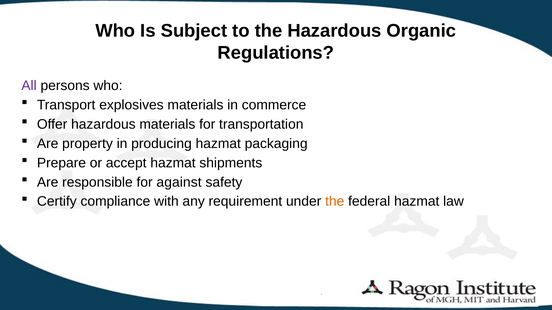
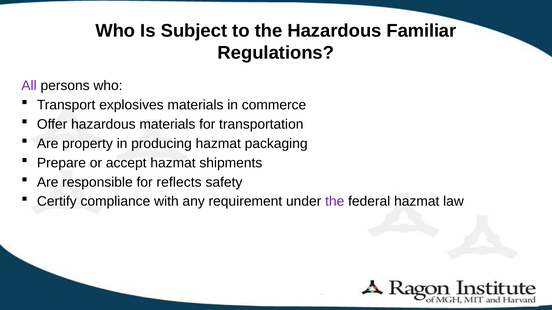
Organic: Organic -> Familiar (421, 31)
against: against -> reflects (179, 182)
the colour: orange -> purple (335, 202)
